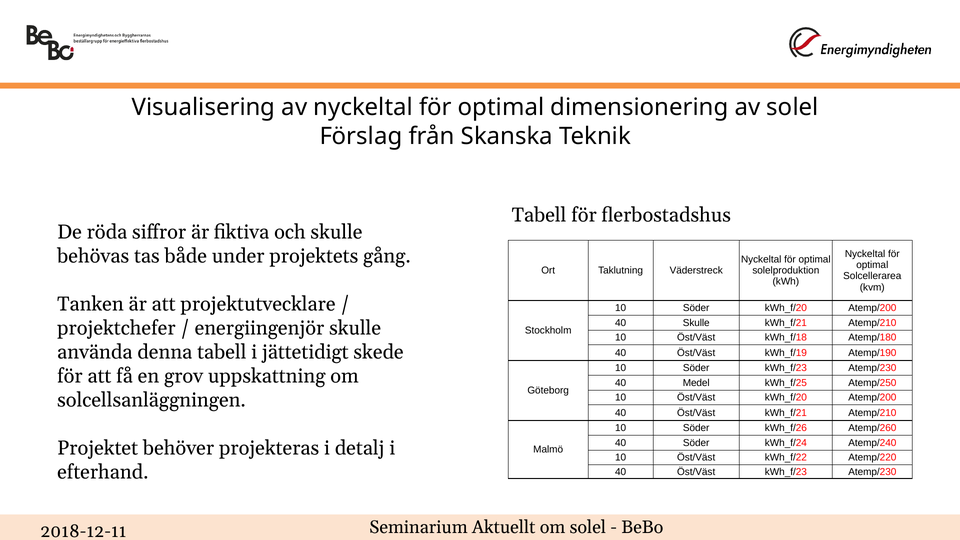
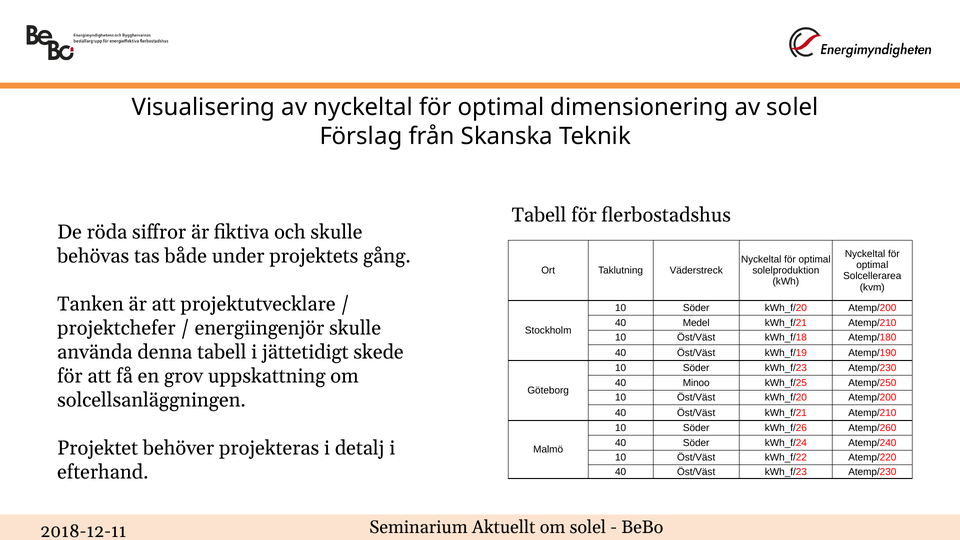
40 Skulle: Skulle -> Medel (696, 323)
Medel: Medel -> Minoo (696, 383)
